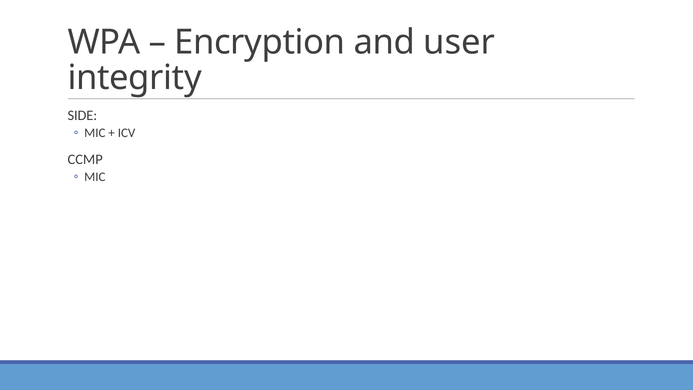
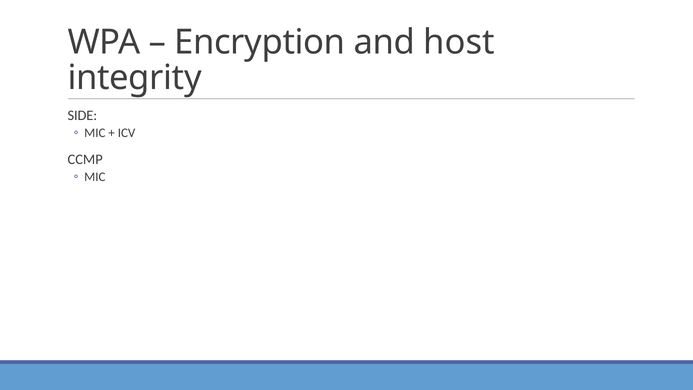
user: user -> host (459, 42)
